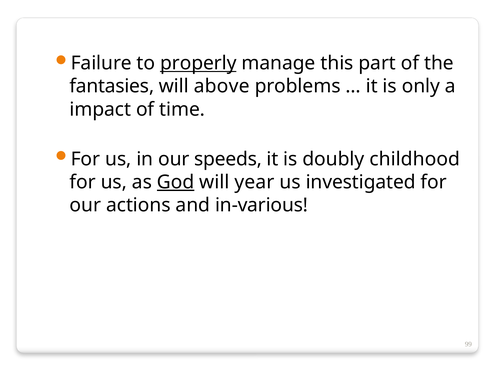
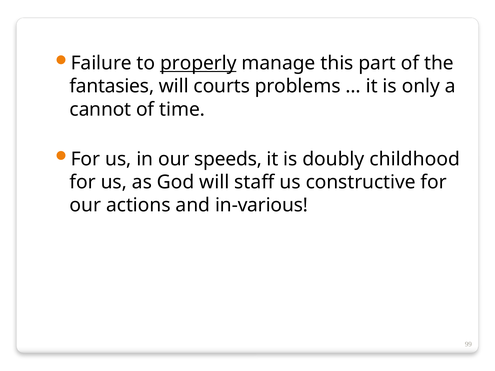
above: above -> courts (222, 86)
impact: impact -> cannot (100, 109)
God underline: present -> none (176, 182)
year: year -> staff (254, 182)
investigated: investigated -> constructive (361, 182)
